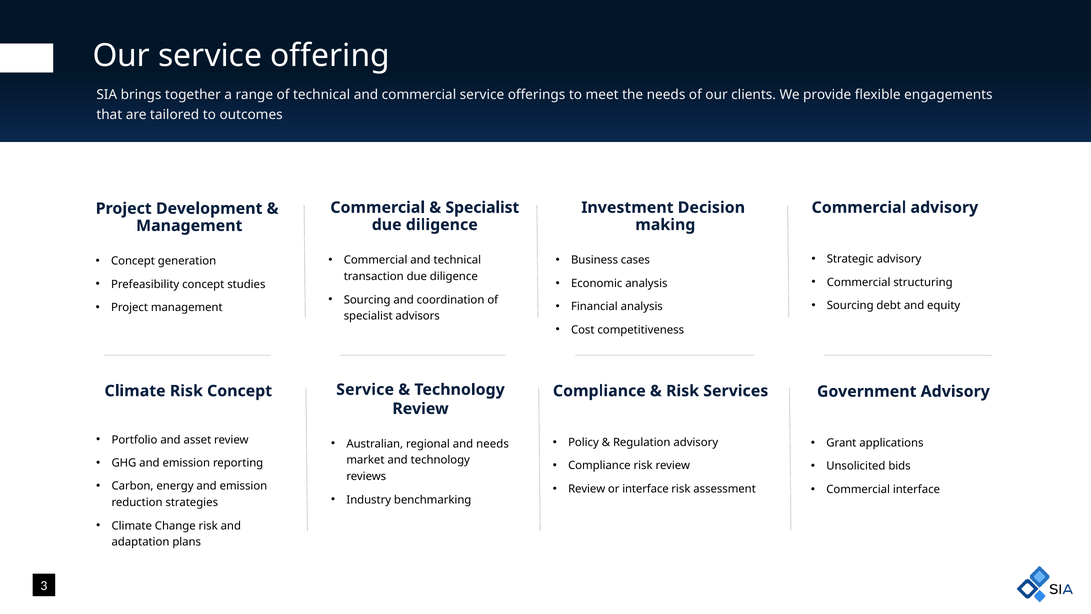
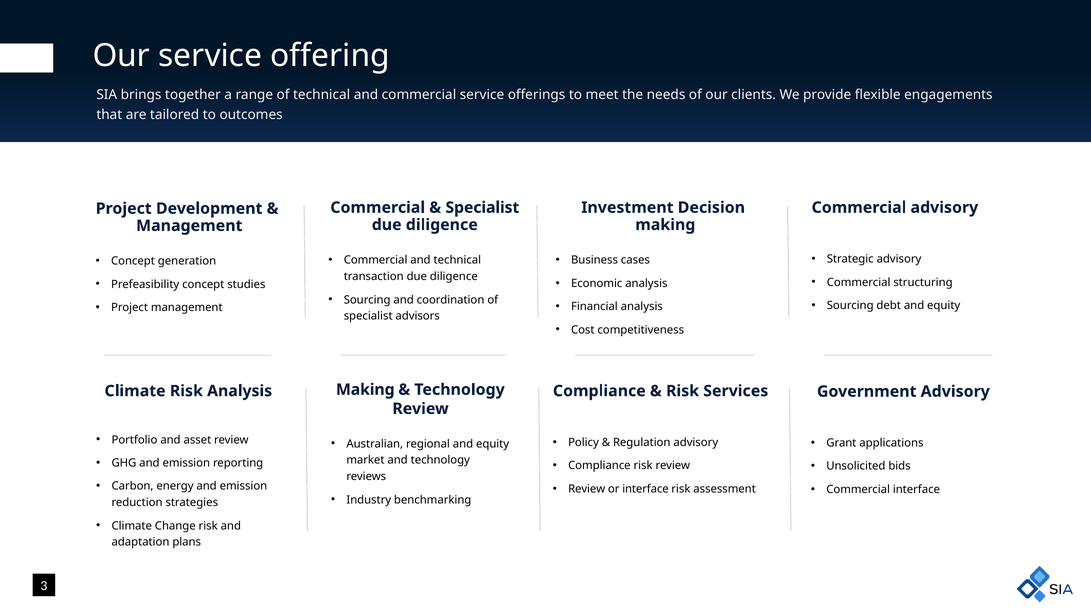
Service: Service -> Making (365, 389)
Risk Concept: Concept -> Analysis (240, 391)
regional and needs: needs -> equity (493, 444)
